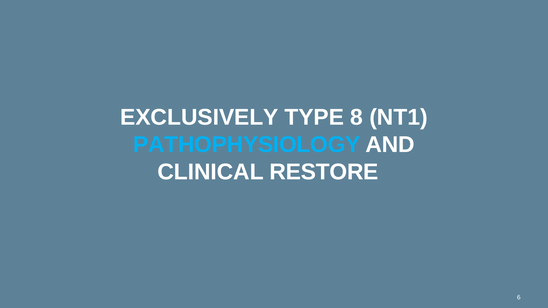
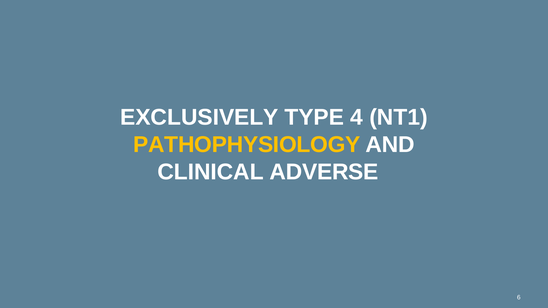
8: 8 -> 4 (357, 117)
PATHOPHYSIOLOGY colour: light blue -> yellow (247, 145)
RESTORE: RESTORE -> ADVERSE (324, 172)
